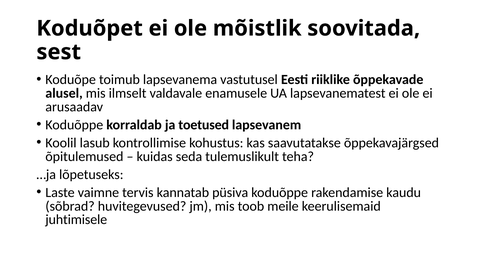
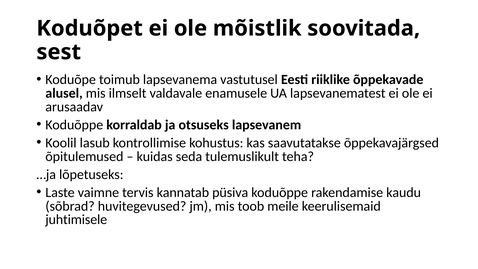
toetused: toetused -> otsuseks (204, 125)
